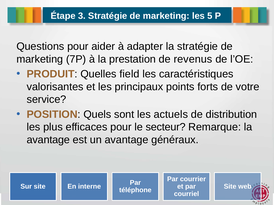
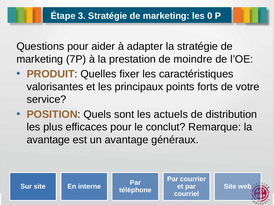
5: 5 -> 0 (210, 16)
revenus: revenus -> moindre (193, 59)
field: field -> fixer (130, 74)
secteur: secteur -> conclut (166, 127)
